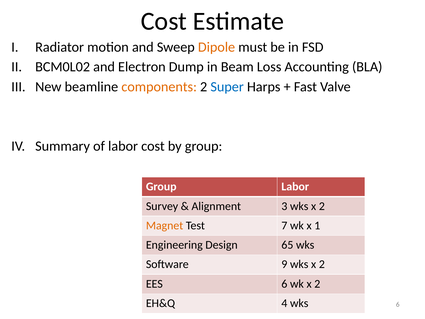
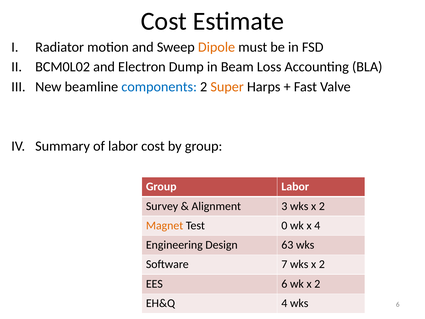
components colour: orange -> blue (159, 87)
Super colour: blue -> orange (227, 87)
7: 7 -> 0 (284, 225)
x 1: 1 -> 4 (317, 225)
65: 65 -> 63 (287, 245)
9: 9 -> 7 (284, 264)
